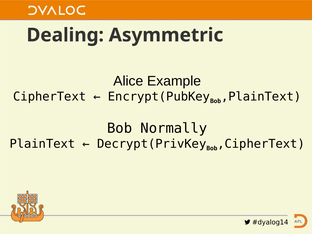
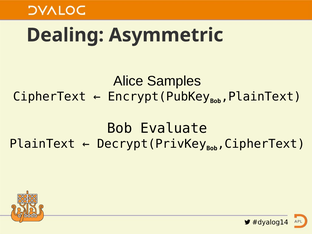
Example: Example -> Samples (174, 81)
Normally: Normally -> Evaluate (174, 128)
